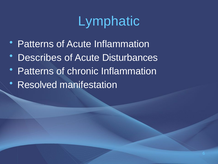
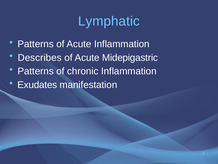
Disturbances: Disturbances -> Midepigastric (130, 57)
Resolved: Resolved -> Exudates (37, 85)
